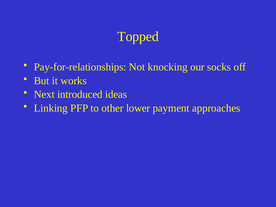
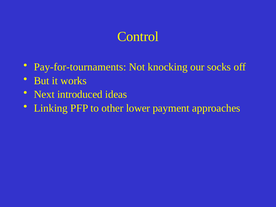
Topped: Topped -> Control (138, 37)
Pay-for-relationships: Pay-for-relationships -> Pay-for-tournaments (80, 67)
